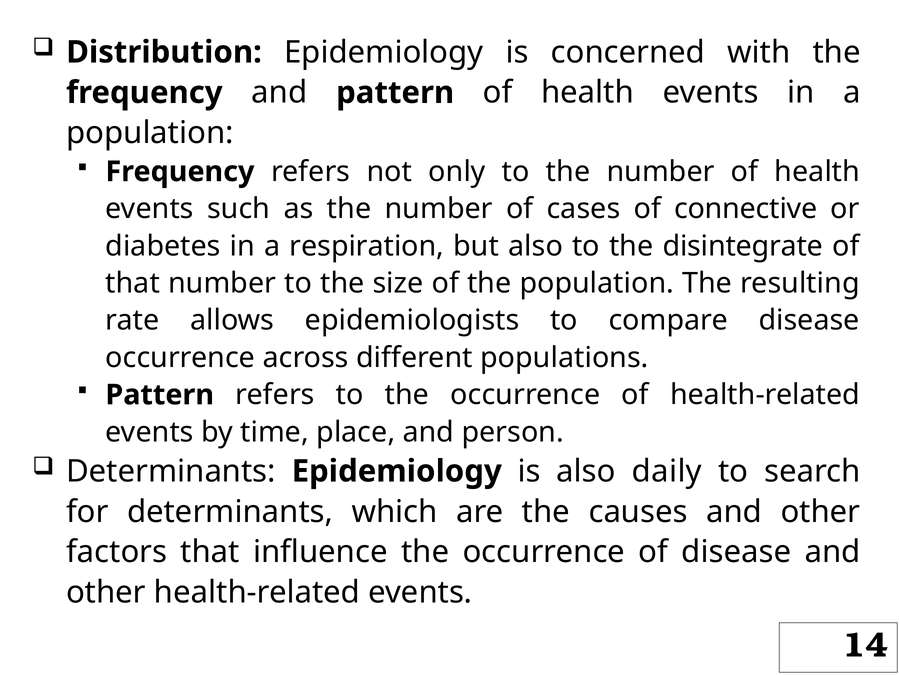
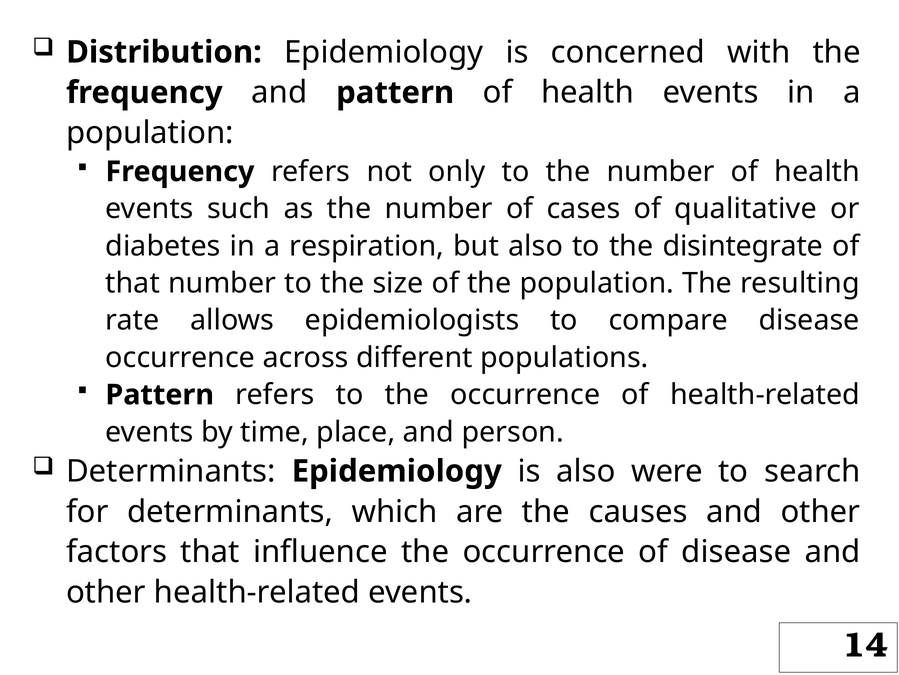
connective: connective -> qualitative (746, 209)
daily: daily -> were (667, 471)
